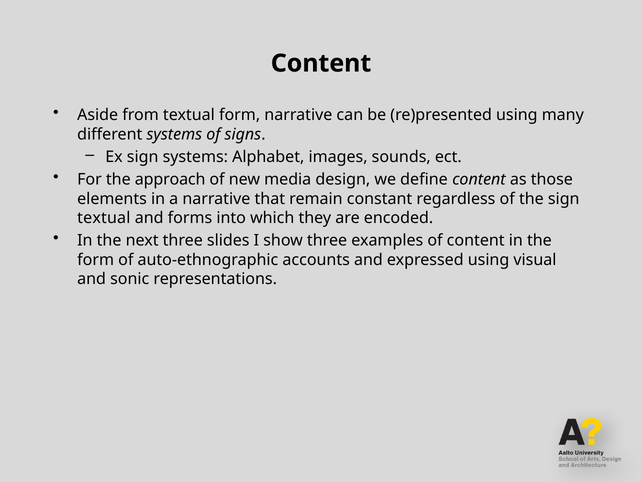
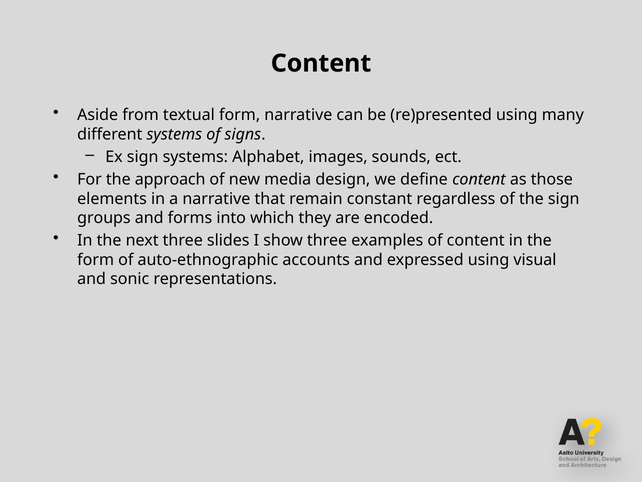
textual: textual -> groups (104, 218)
